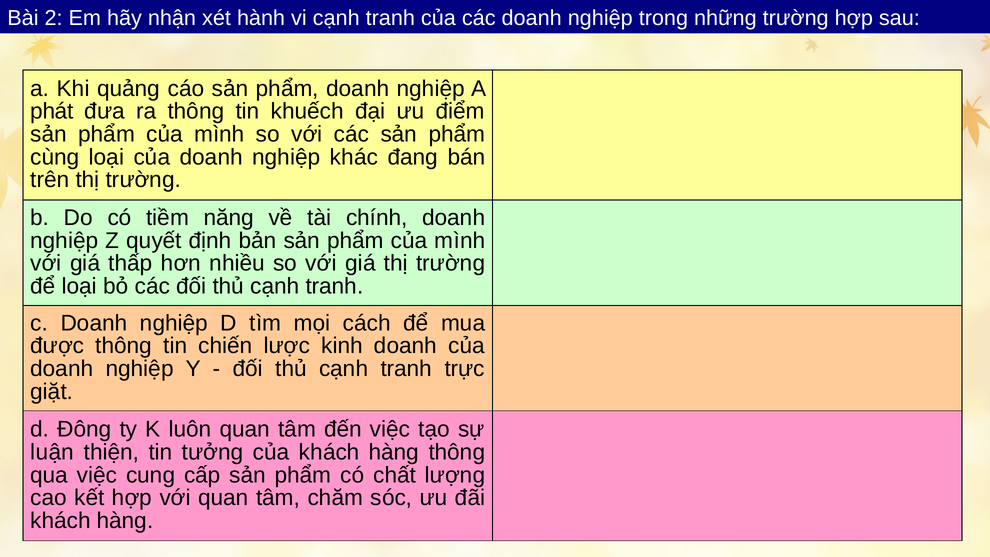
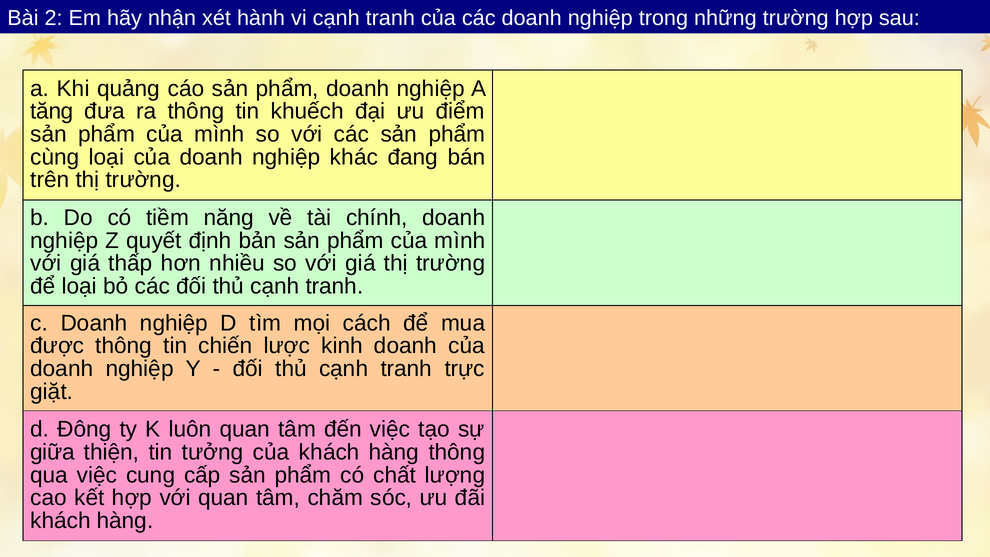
phát: phát -> tăng (52, 111)
luận: luận -> giữa (52, 452)
